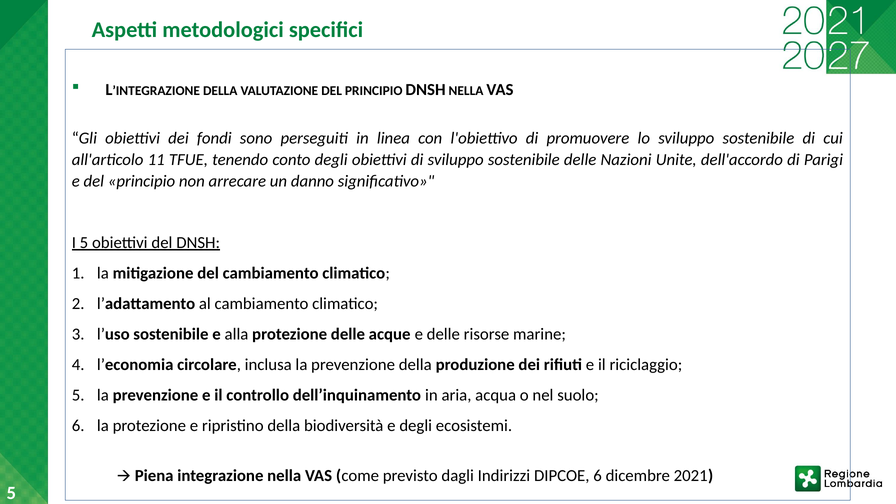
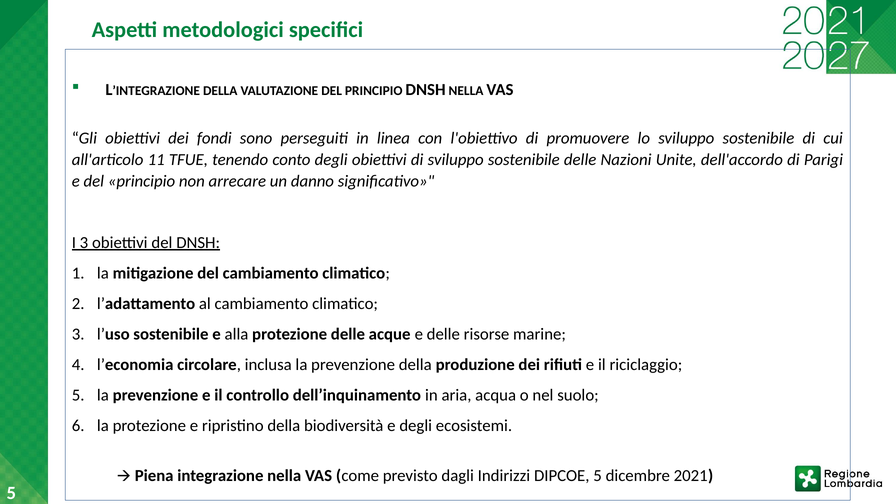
I 5: 5 -> 3 (84, 243)
DIPCOE 6: 6 -> 5 (598, 476)
